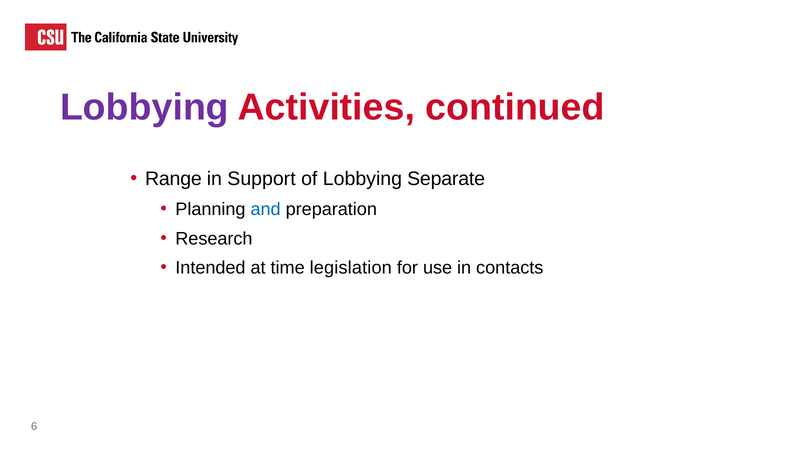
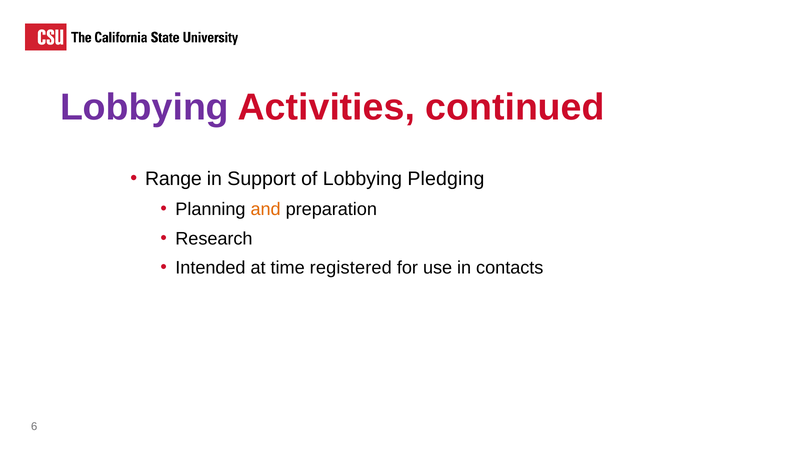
Separate: Separate -> Pledging (446, 179)
and colour: blue -> orange (266, 209)
legislation: legislation -> registered (351, 268)
